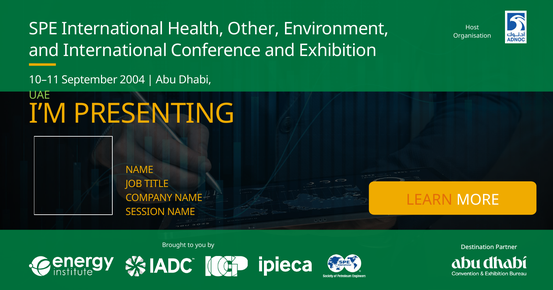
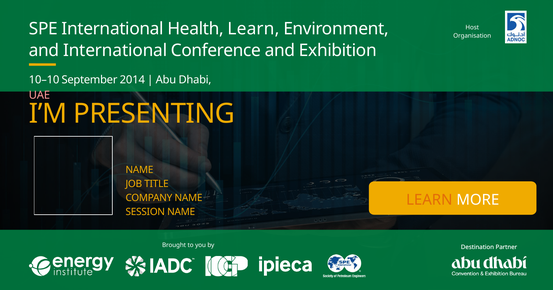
Health Other: Other -> Learn (254, 29)
10–11: 10–11 -> 10–10 (44, 80)
2004: 2004 -> 2014 (132, 80)
UAE colour: light green -> pink (39, 95)
